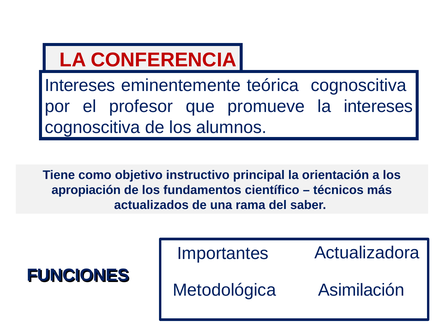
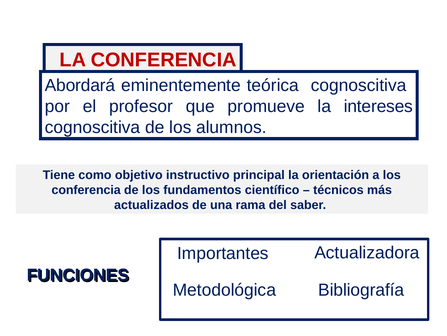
Intereses: Intereses -> Abordará (80, 85)
apropiación: apropiación -> conferencia (86, 190)
Asimilación: Asimilación -> Bibliografía (361, 289)
